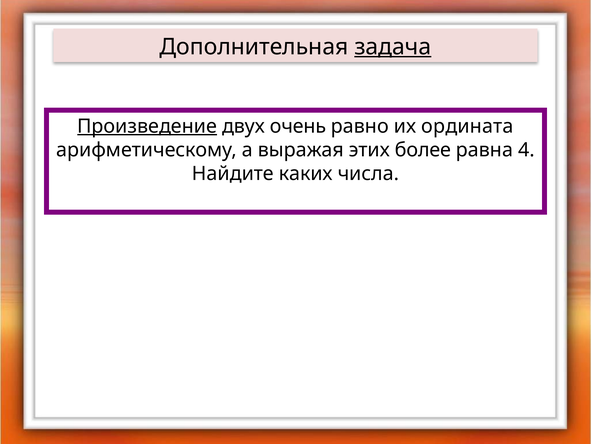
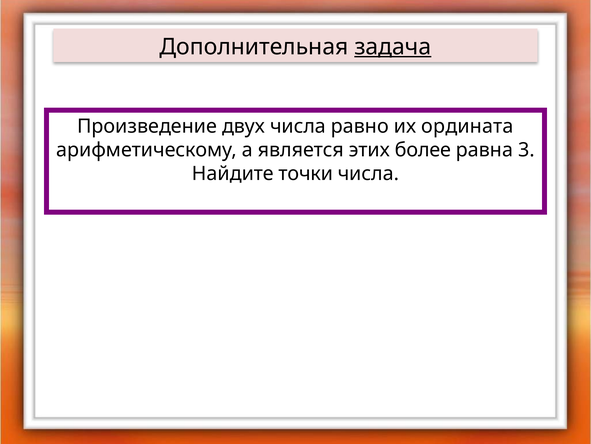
Произведение underline: present -> none (147, 126)
двух очень: очень -> числа (298, 126)
выражая: выражая -> является (301, 150)
4: 4 -> 3 (526, 150)
каких: каких -> точки (306, 173)
